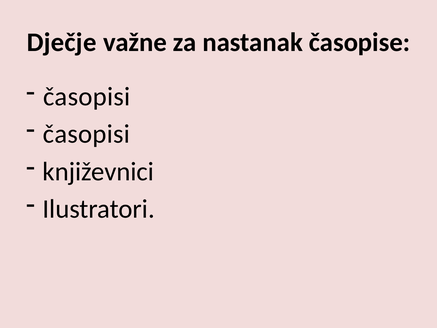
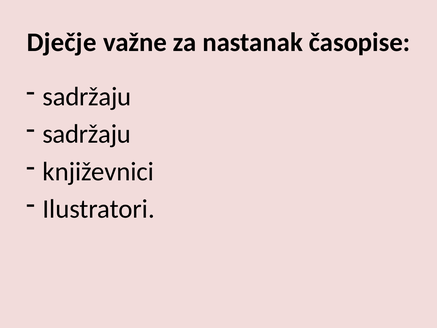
časopisi: časopisi -> sadržaju (87, 97)
časopisi: časopisi -> sadržaju (87, 134)
